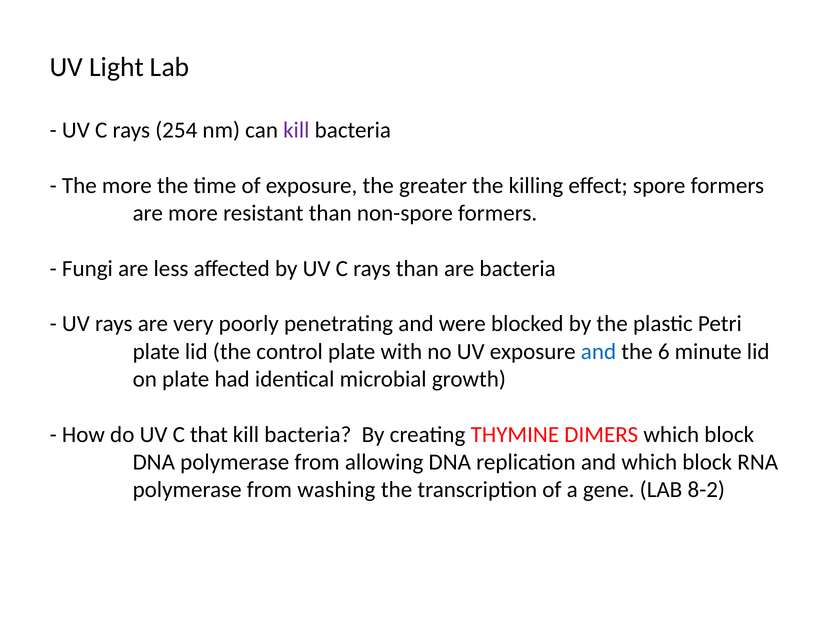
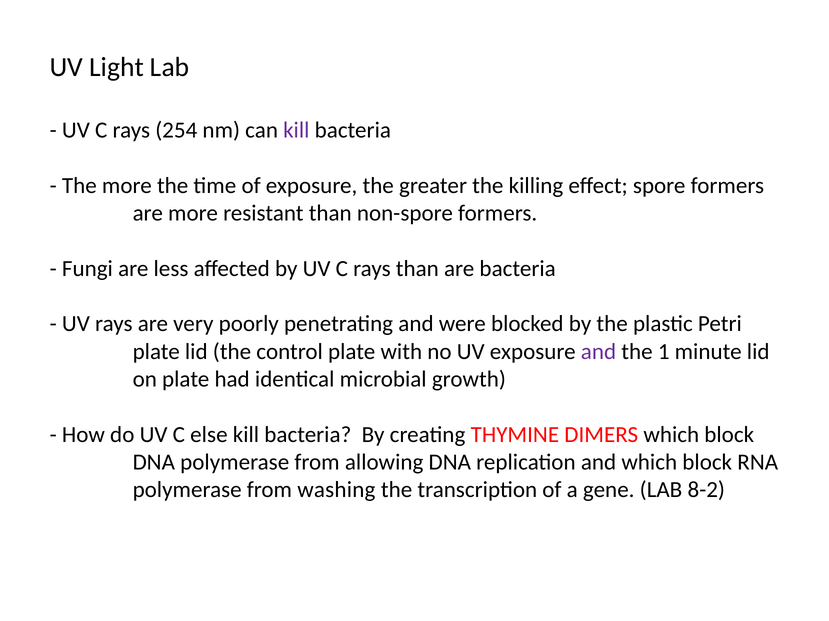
and colour: blue -> purple (599, 352)
6: 6 -> 1 (664, 352)
that: that -> else (209, 435)
